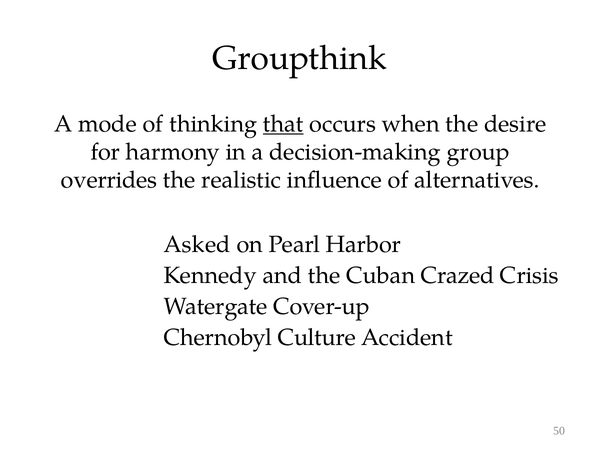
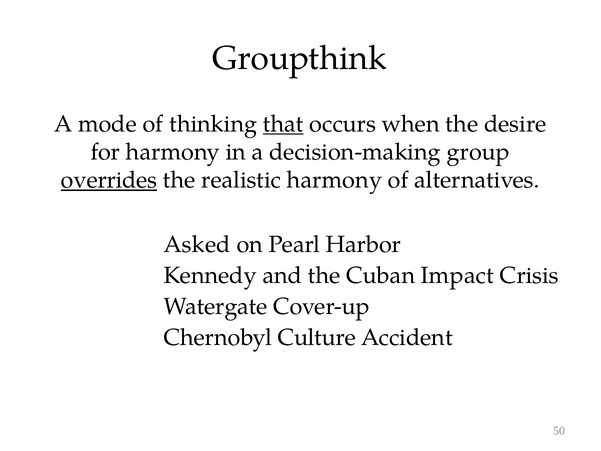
overrides underline: none -> present (109, 180)
realistic influence: influence -> harmony (334, 180)
Crazed: Crazed -> Impact (457, 275)
